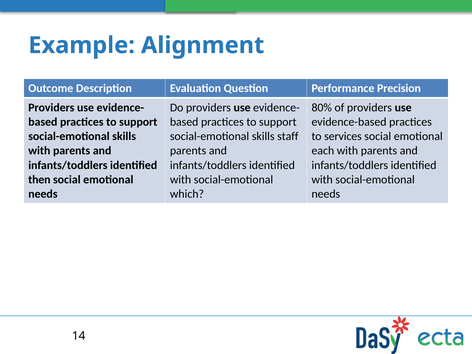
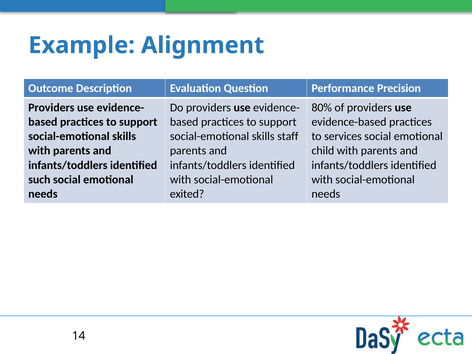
each: each -> child (323, 151)
then: then -> such (39, 180)
which: which -> exited (187, 194)
